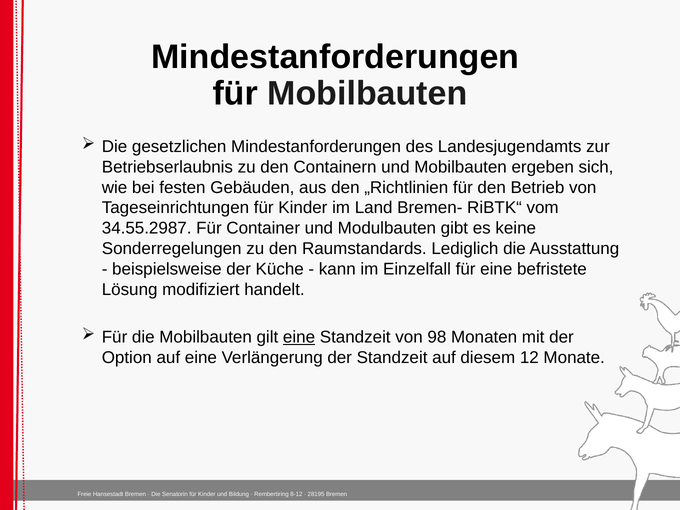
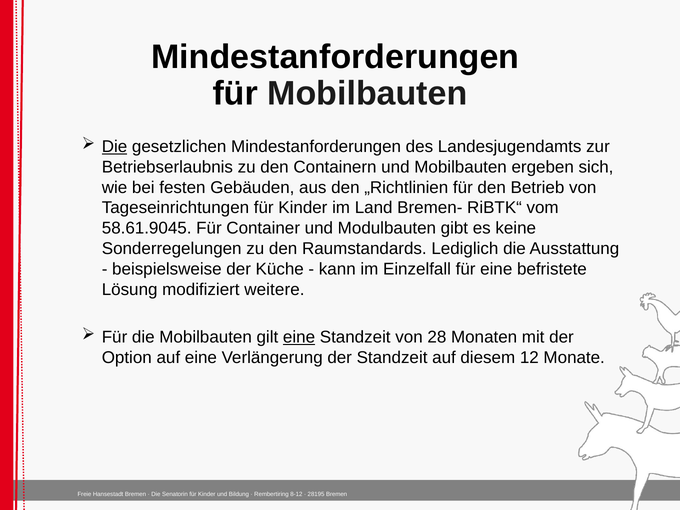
Die underline: none -> present (115, 147)
34.55.2987: 34.55.2987 -> 58.61.9045 (147, 228)
handelt: handelt -> weitere (274, 289)
98: 98 -> 28 (437, 337)
